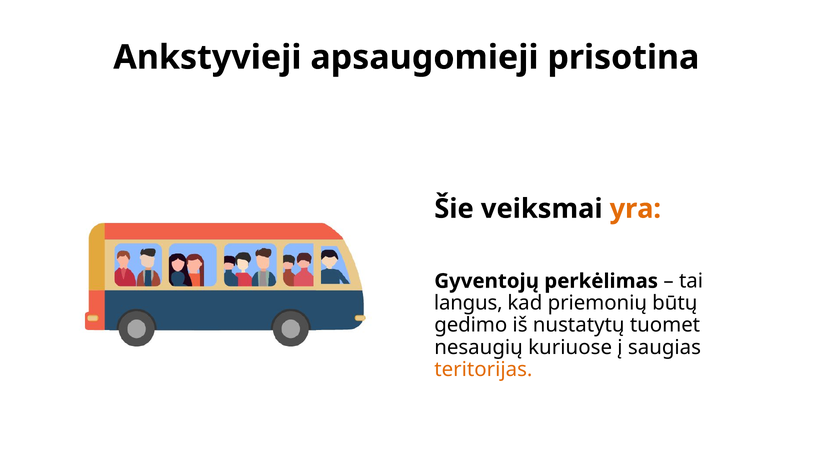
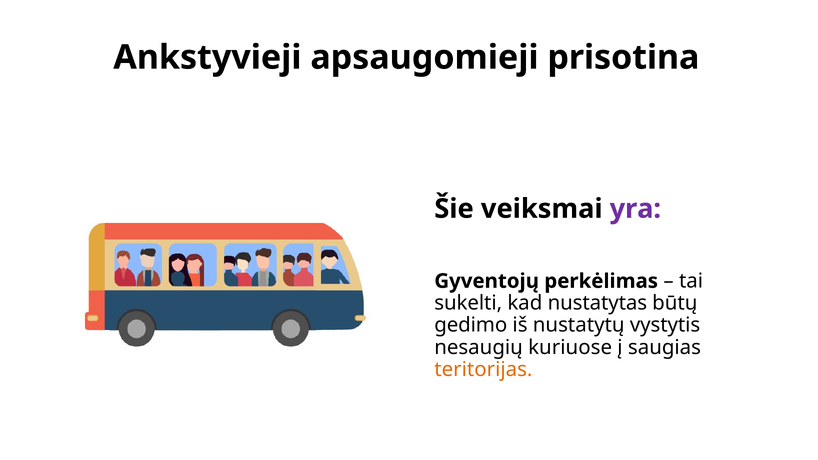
yra colour: orange -> purple (635, 209)
langus: langus -> sukelti (468, 303)
priemonių: priemonių -> nustatytas (597, 303)
tuomet: tuomet -> vystytis (665, 325)
